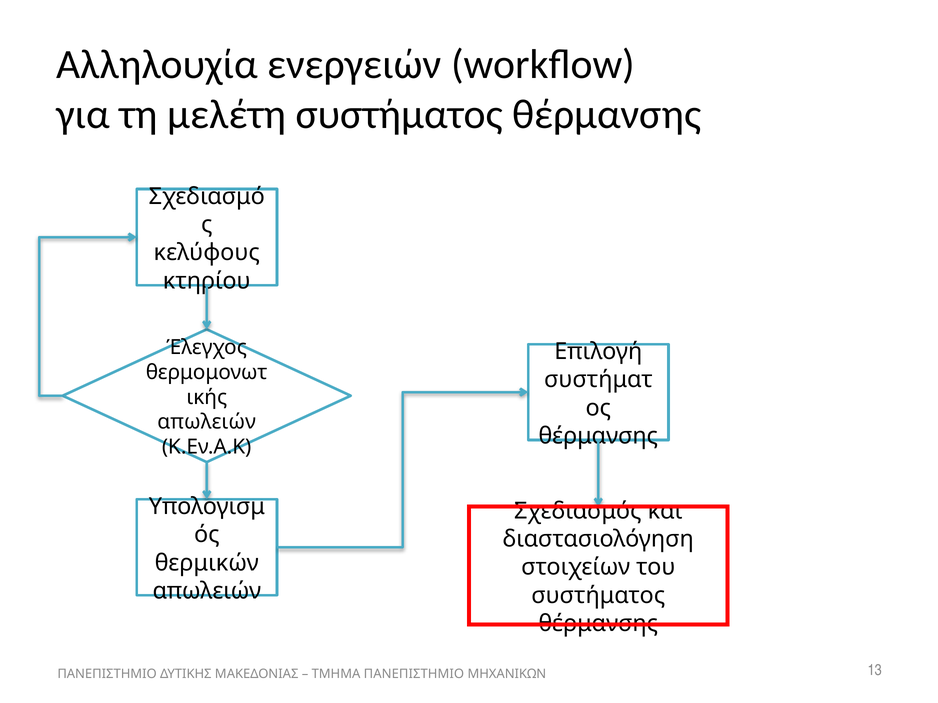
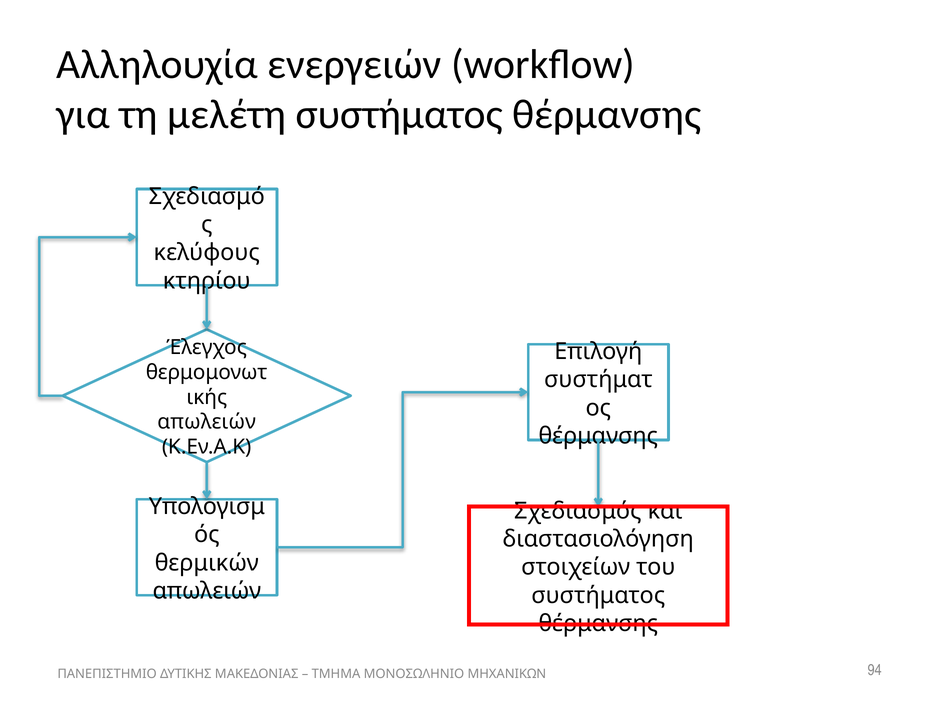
ΤΜΗΜΑ ΠΑΝΕΠΙΣΤΗΜΙΟ: ΠΑΝΕΠΙΣΤΗΜΙΟ -> ΜΟΝΟΣΩΛΗΝΙΟ (414, 674)
13: 13 -> 94 (875, 671)
